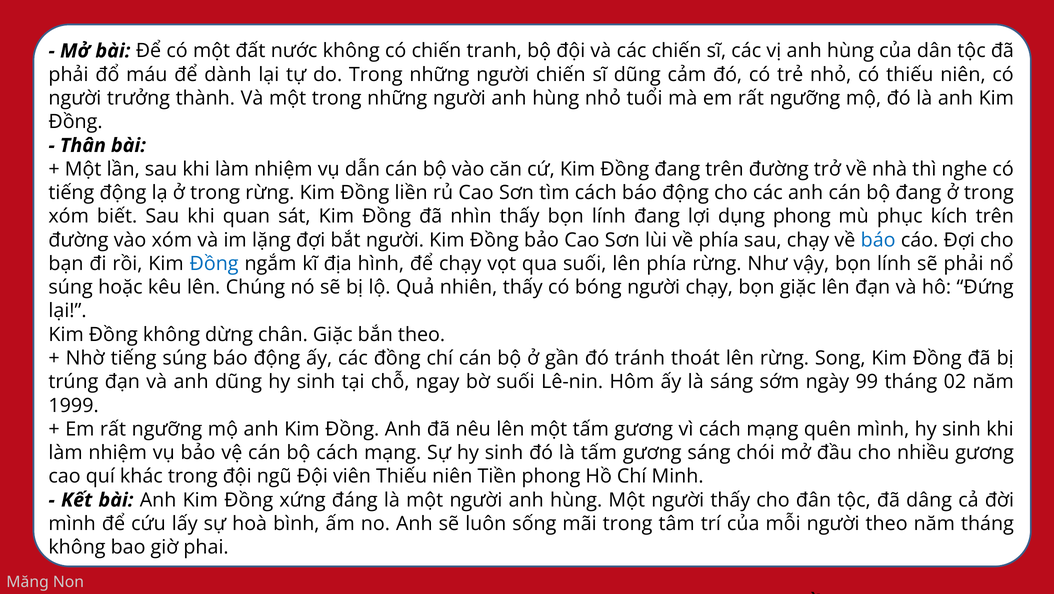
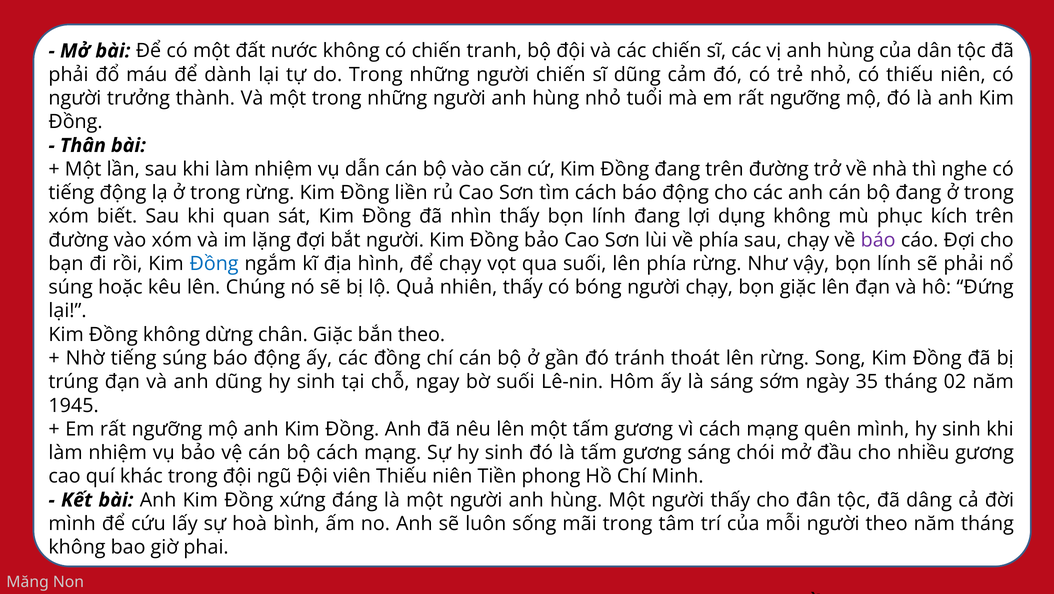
dụng phong: phong -> không (802, 216)
báo colour: blue -> purple (878, 240)
99: 99 -> 35 (867, 382)
1999: 1999 -> 1945 (74, 405)
